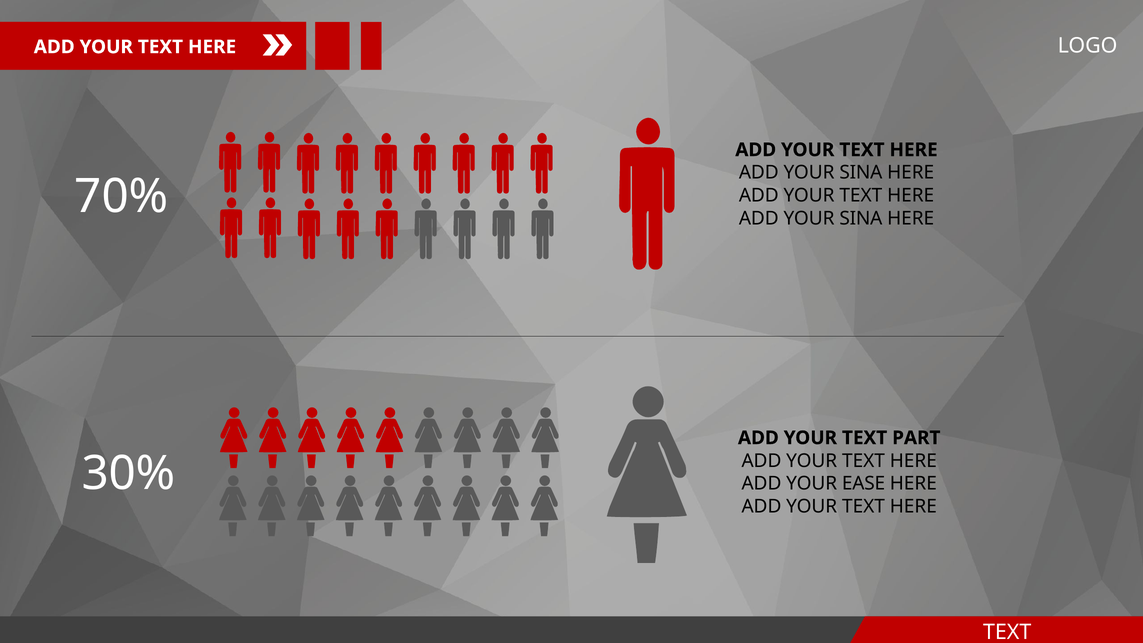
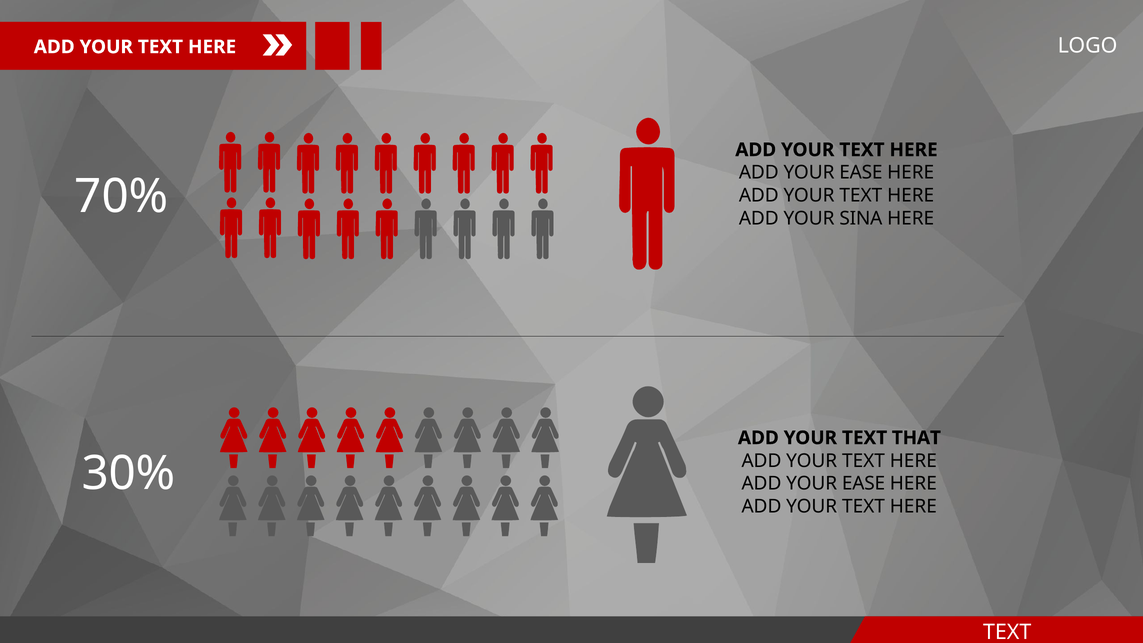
SINA: SINA -> EASE (861, 173)
PART: PART -> THAT (916, 438)
